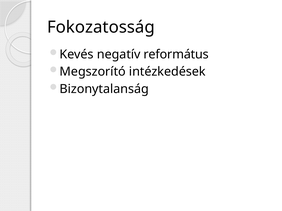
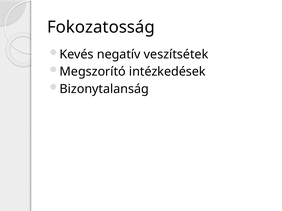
református: református -> veszítsétek (176, 54)
